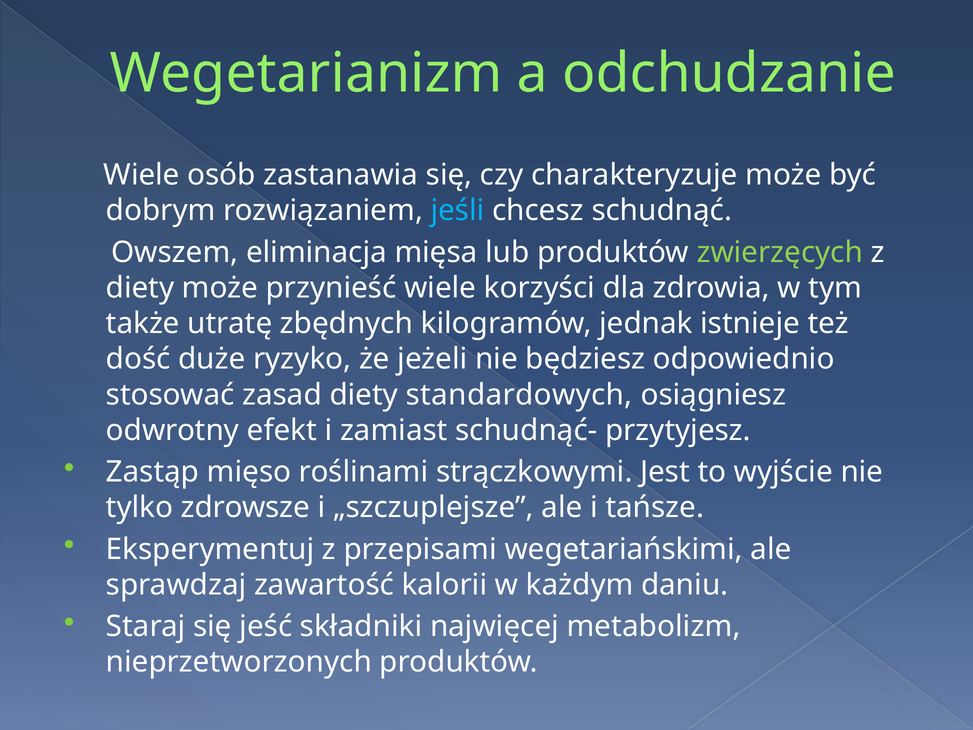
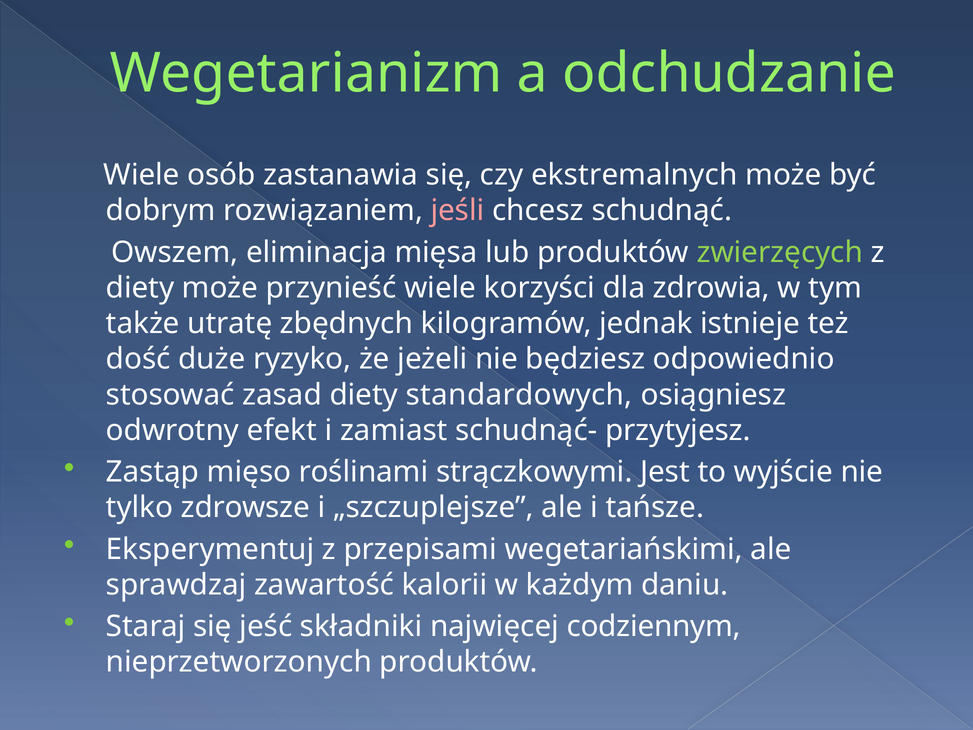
charakteryzuje: charakteryzuje -> ekstremalnych (634, 175)
jeśli colour: light blue -> pink (458, 211)
metabolizm: metabolizm -> codziennym (654, 626)
